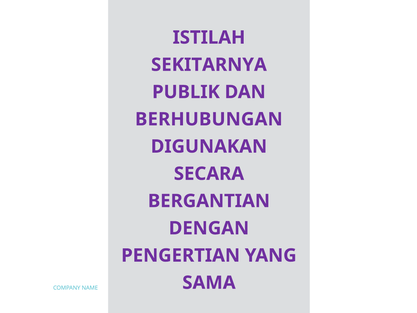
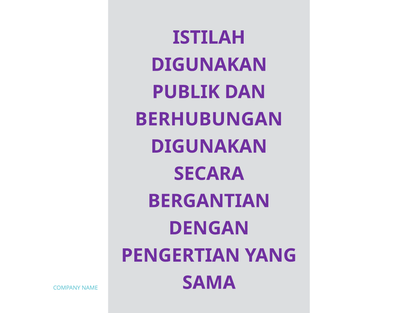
SEKITARNYA: SEKITARNYA -> DIGUNAKAN (209, 65)
